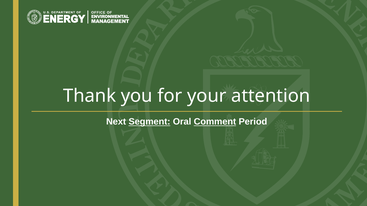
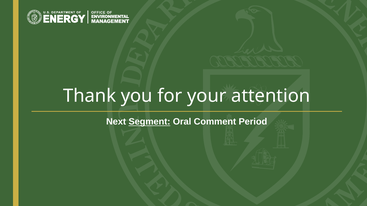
Comment underline: present -> none (215, 122)
